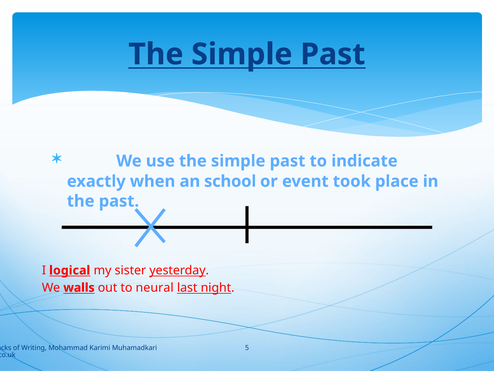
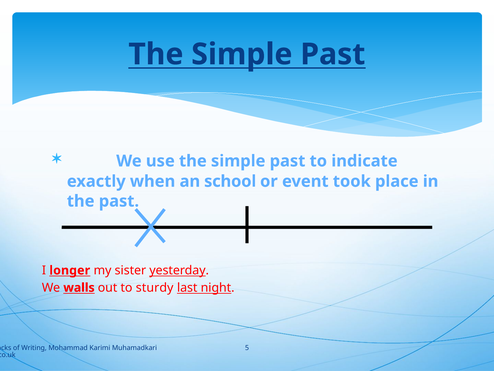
logical: logical -> longer (70, 270)
neural: neural -> sturdy (155, 287)
